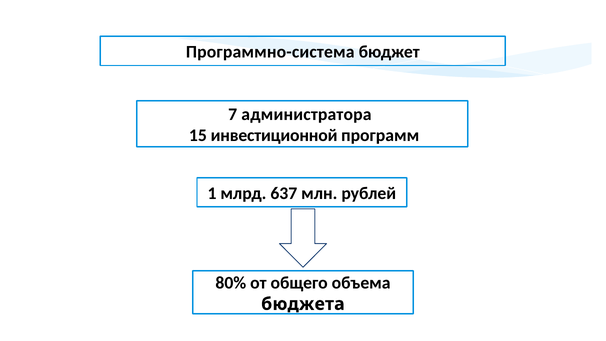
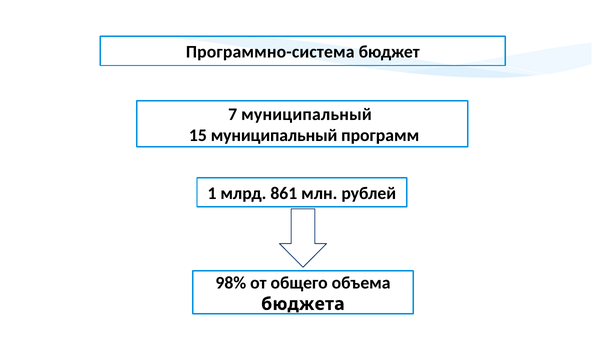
7 администратора: администратора -> муниципальный (306, 114)
15 инвестиционной: инвестиционной -> муниципальный (274, 136)
637: 637 -> 861 (284, 193)
80%: 80% -> 98% (231, 283)
